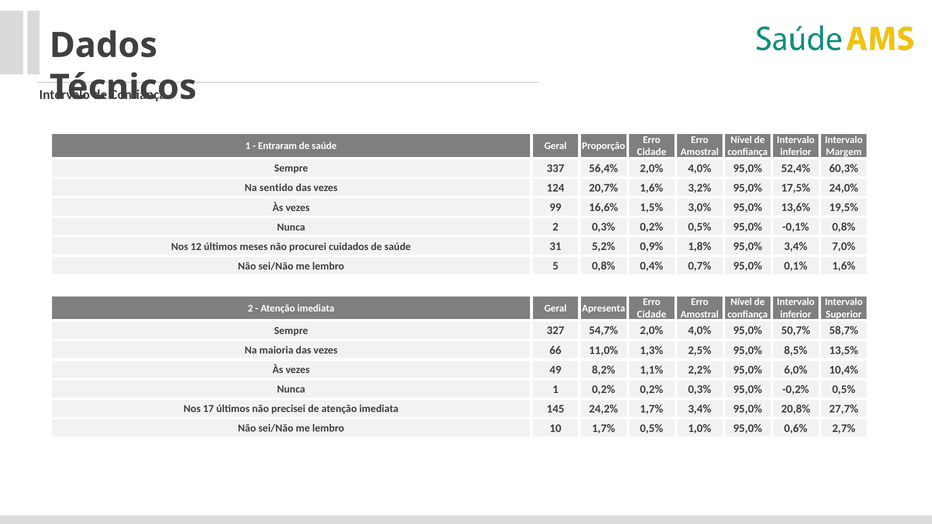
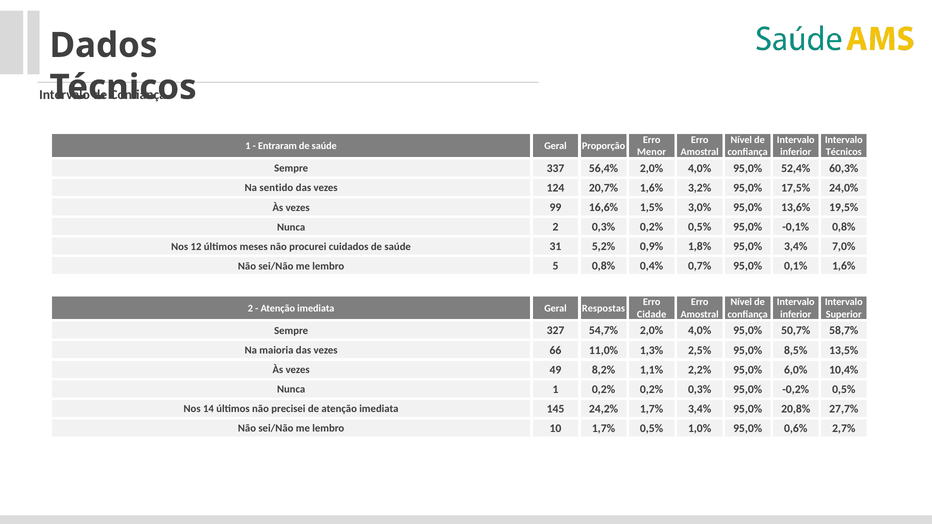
Cidade: Cidade -> Menor (652, 152)
Margem: Margem -> Técnicos (844, 152)
Apresenta: Apresenta -> Respostas (603, 308)
17: 17 -> 14 (208, 409)
